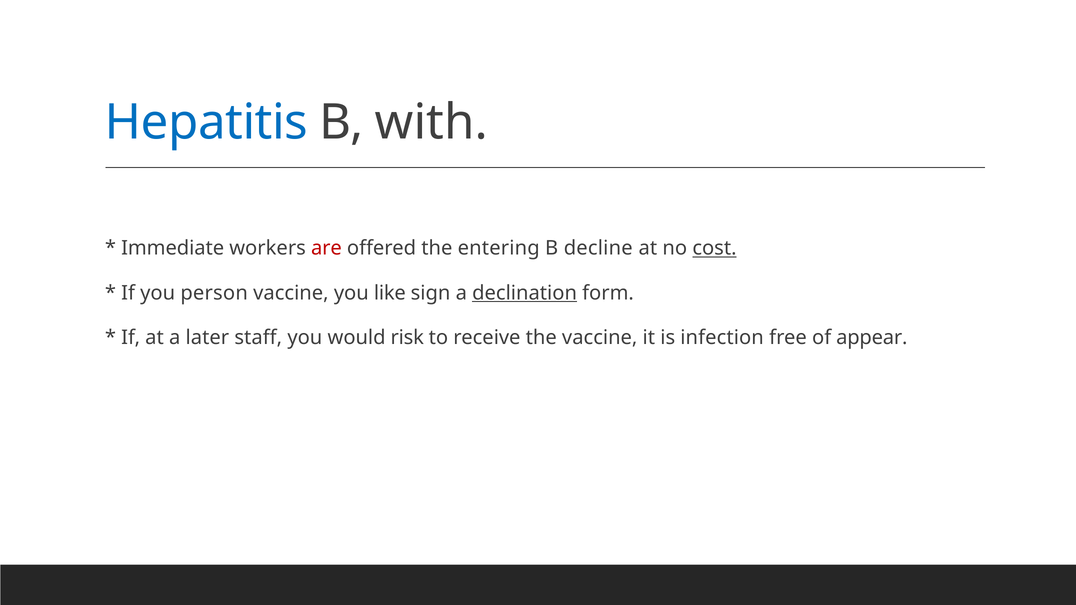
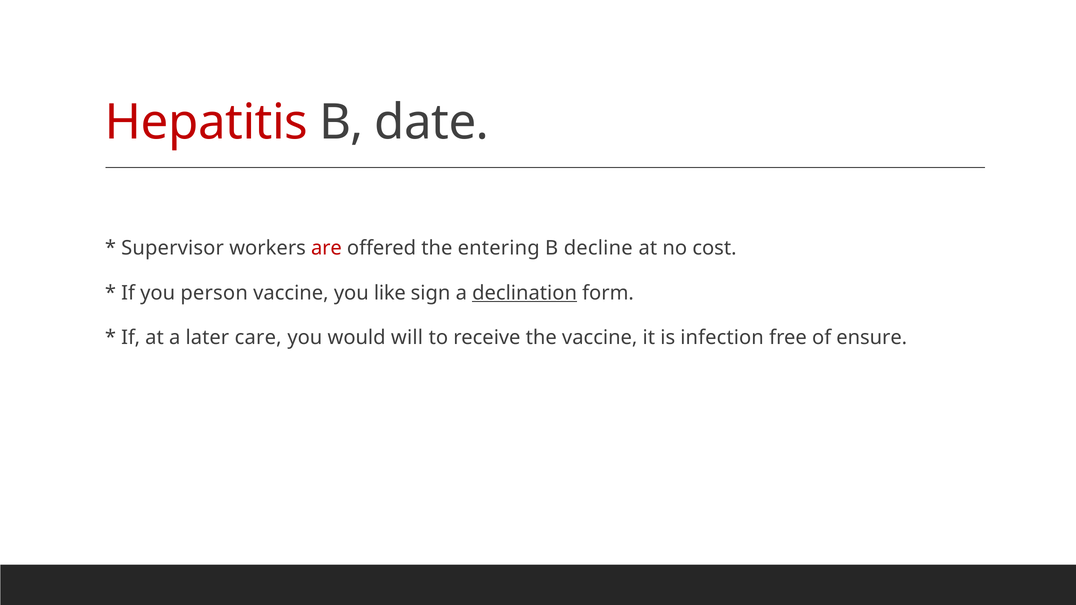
Hepatitis colour: blue -> red (206, 122)
with: with -> date (432, 122)
Immediate: Immediate -> Supervisor (173, 248)
cost underline: present -> none (714, 248)
staff: staff -> care (258, 338)
risk: risk -> will (407, 338)
appear: appear -> ensure (872, 338)
